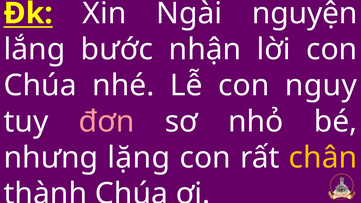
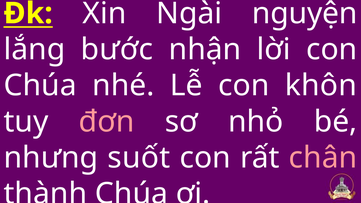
nguy: nguy -> khôn (321, 86)
lặng: lặng -> suốt (139, 158)
chân colour: yellow -> pink (323, 158)
